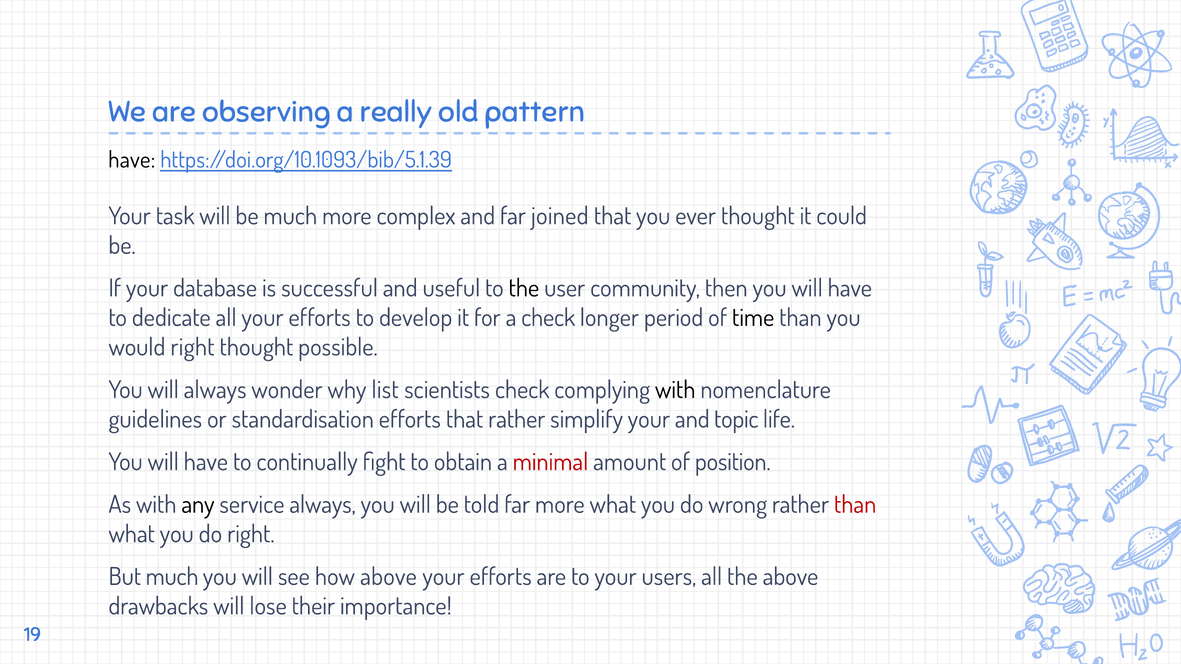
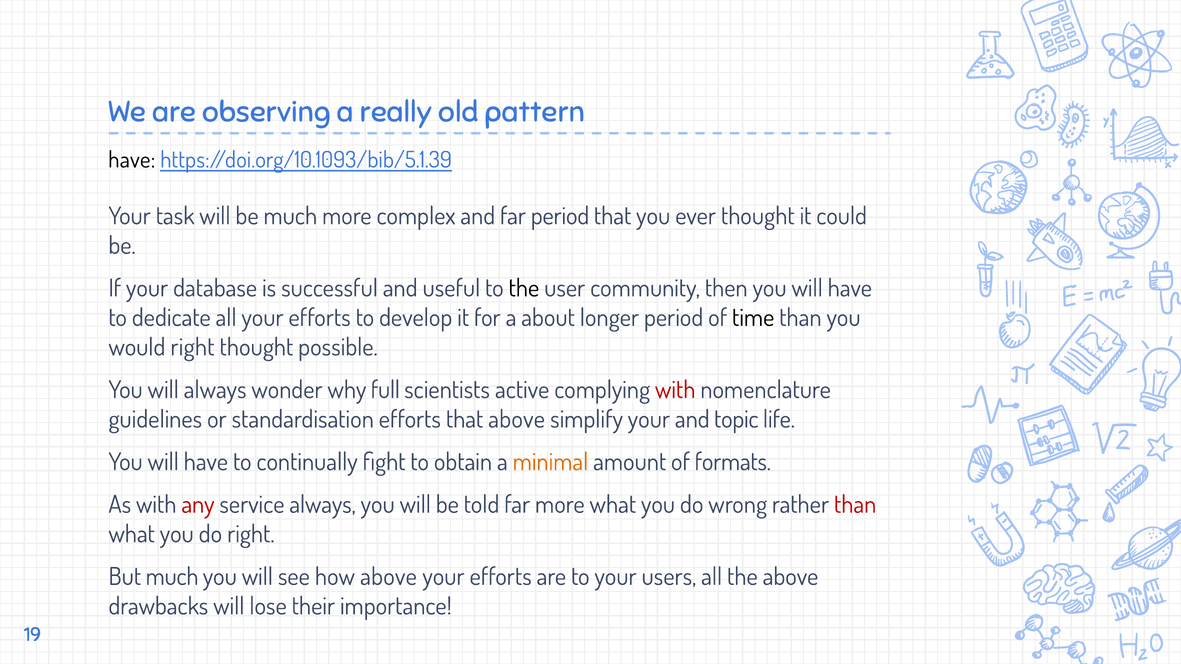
far joined: joined -> period (560, 216)
a check: check -> about (548, 318)
list: list -> full (385, 390)
scientists check: check -> active (522, 390)
with colour: black -> red (675, 390)
that rather: rather -> above (517, 420)
minimal colour: red -> orange (550, 462)
position: position -> formats (733, 462)
any colour: black -> red (198, 505)
